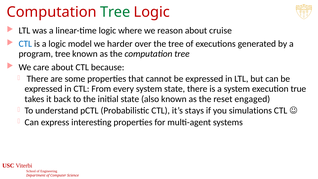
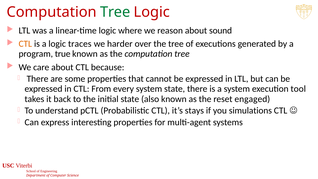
cruise: cruise -> sound (221, 30)
CTL colour: blue -> orange (25, 44)
model: model -> traces (80, 44)
program tree: tree -> true (63, 54)
true: true -> tool (298, 89)
